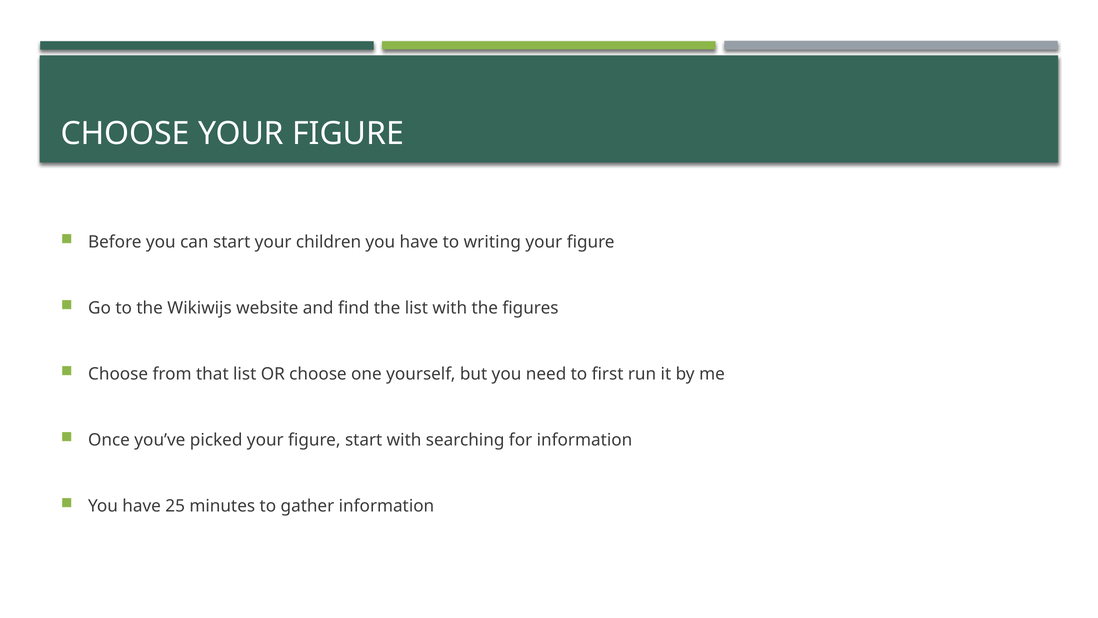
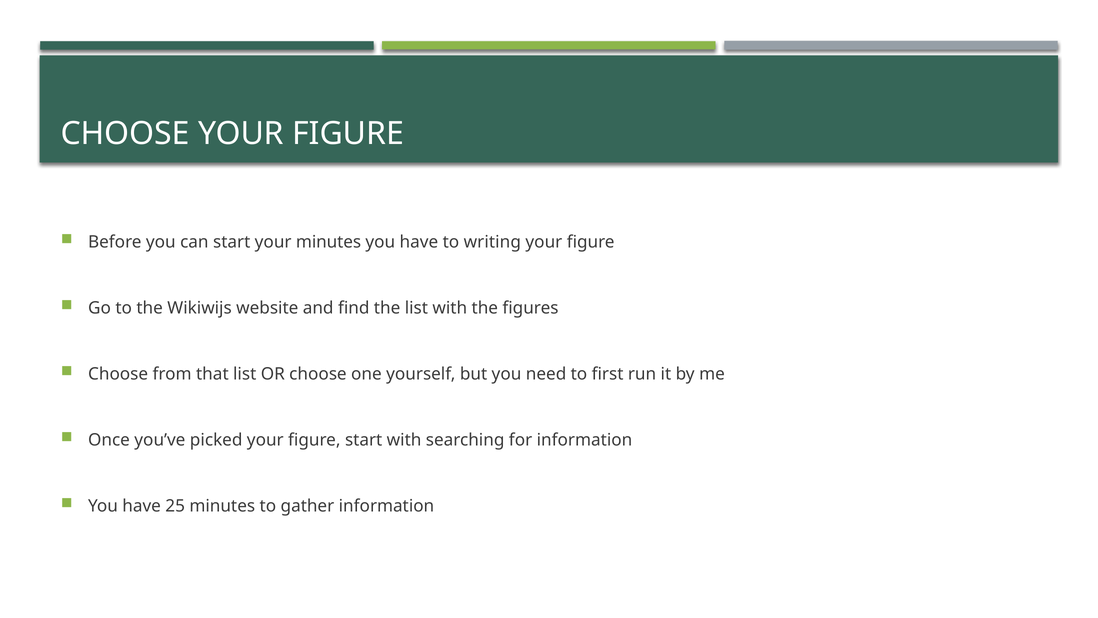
your children: children -> minutes (329, 242)
